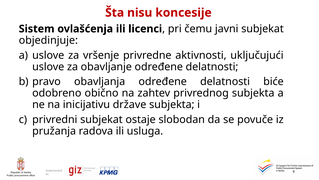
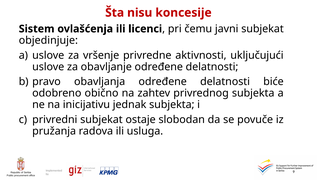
države: države -> jednak (130, 104)
